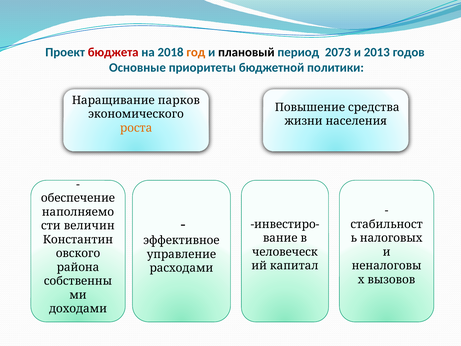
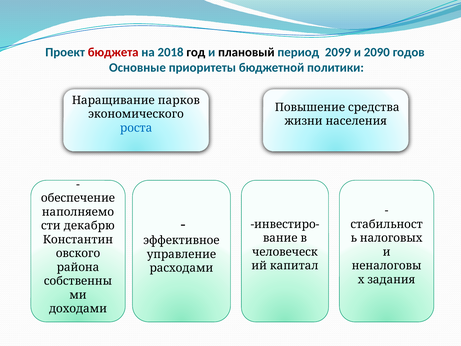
год colour: orange -> black (196, 52)
2073: 2073 -> 2099 (338, 52)
2013: 2013 -> 2090 (377, 52)
роста colour: orange -> blue (136, 128)
величин: величин -> декабрю (89, 226)
вызовов: вызовов -> задания (391, 279)
